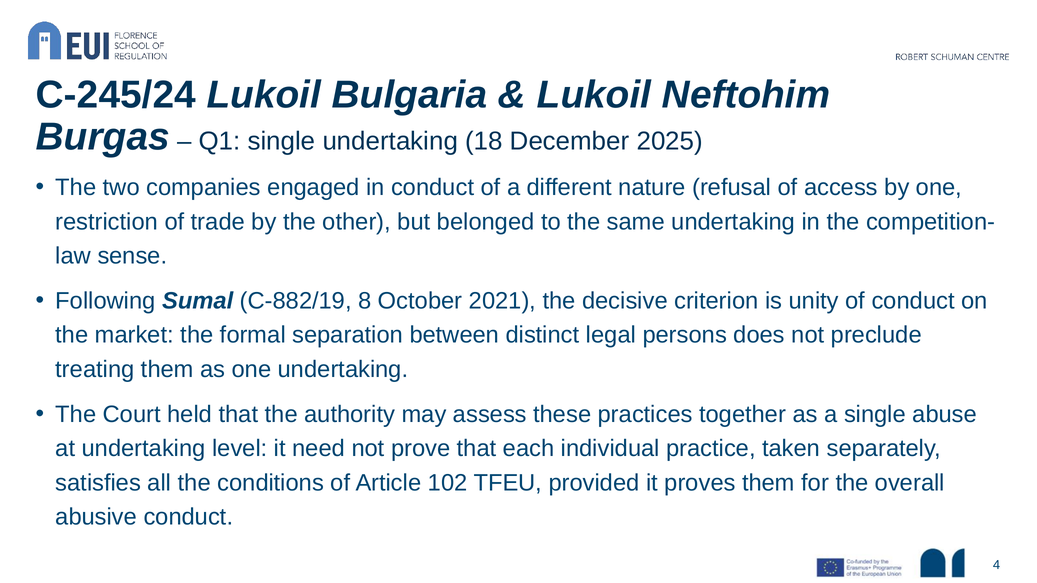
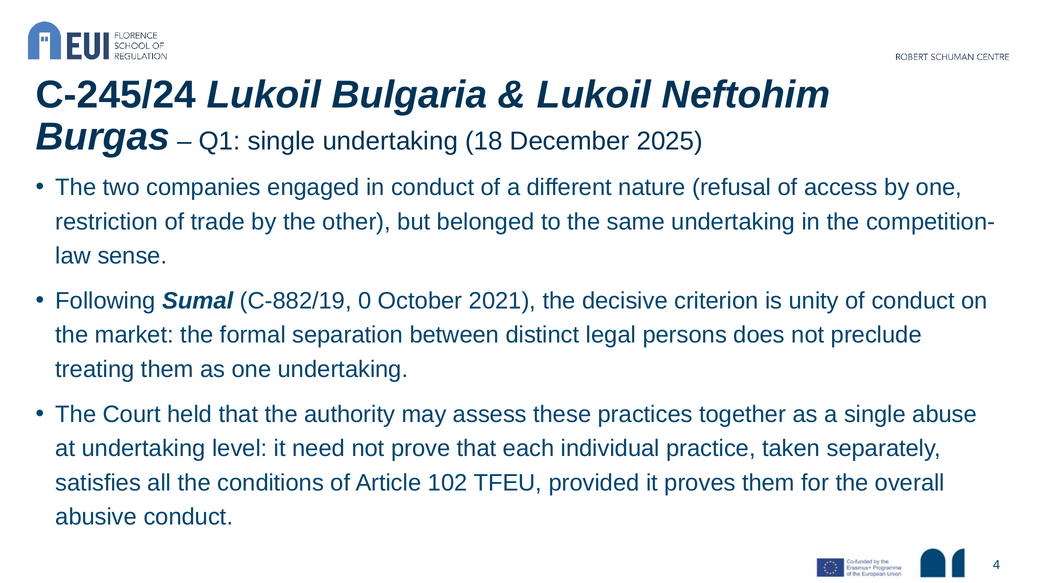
8: 8 -> 0 (365, 301)
